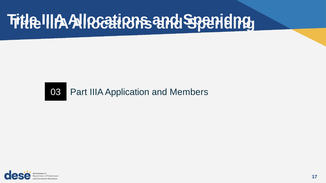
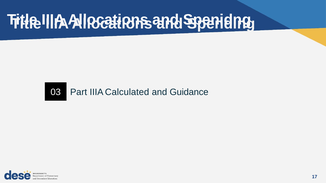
Application: Application -> Calculated (127, 92)
Members: Members -> Guidance (189, 92)
